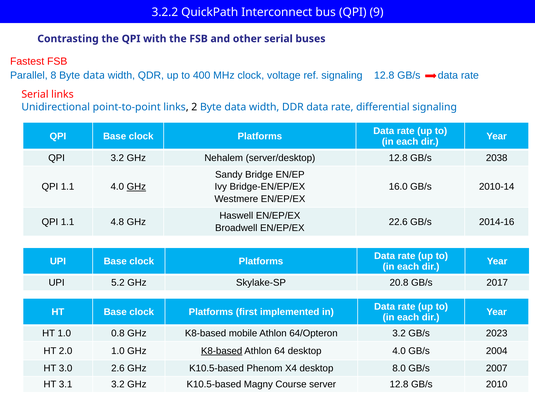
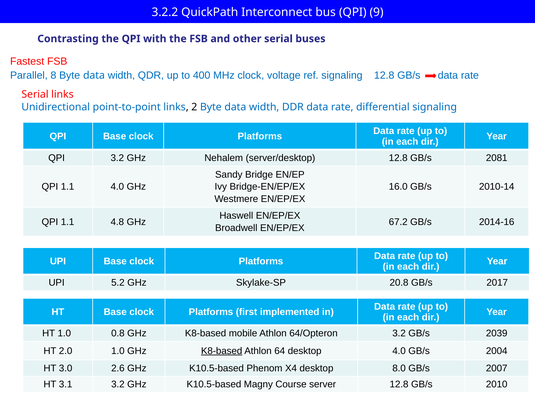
2038: 2038 -> 2081 (497, 158)
GHz underline: present -> none (136, 187)
22.6: 22.6 -> 67.2 (398, 222)
2023: 2023 -> 2039 (497, 334)
